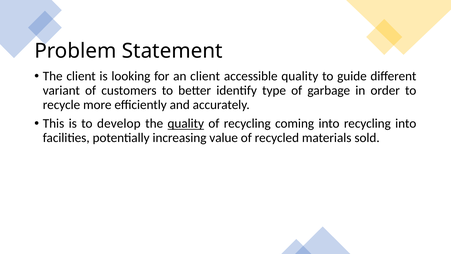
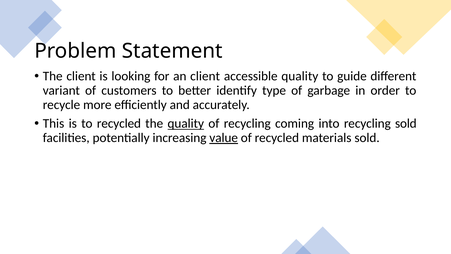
to develop: develop -> recycled (119, 123)
recycling into: into -> sold (406, 123)
value underline: none -> present (224, 138)
